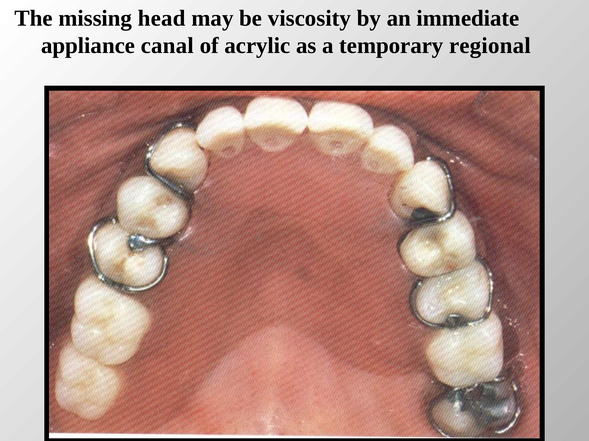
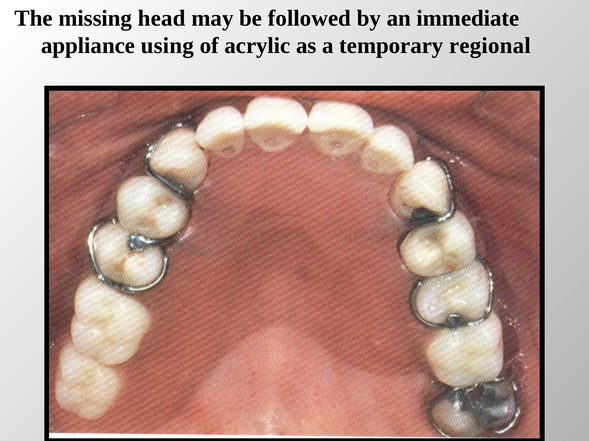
viscosity: viscosity -> followed (309, 18)
canal: canal -> using (167, 46)
